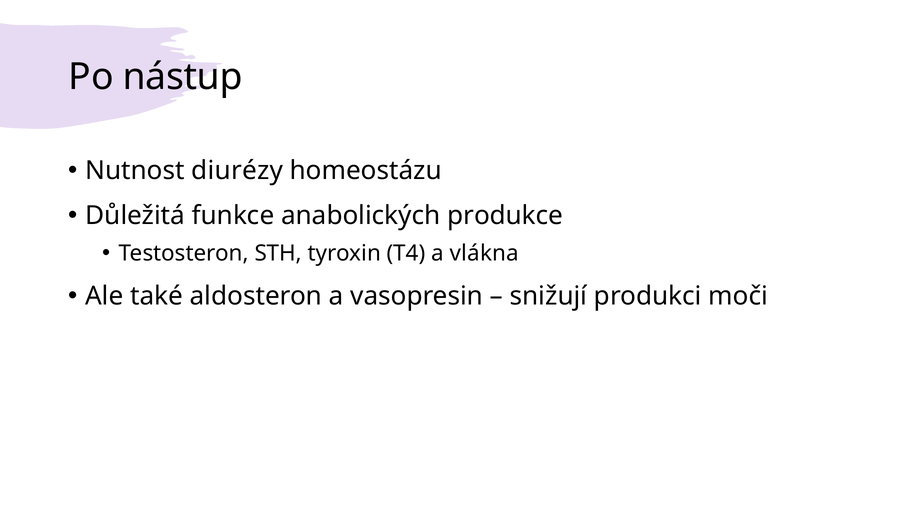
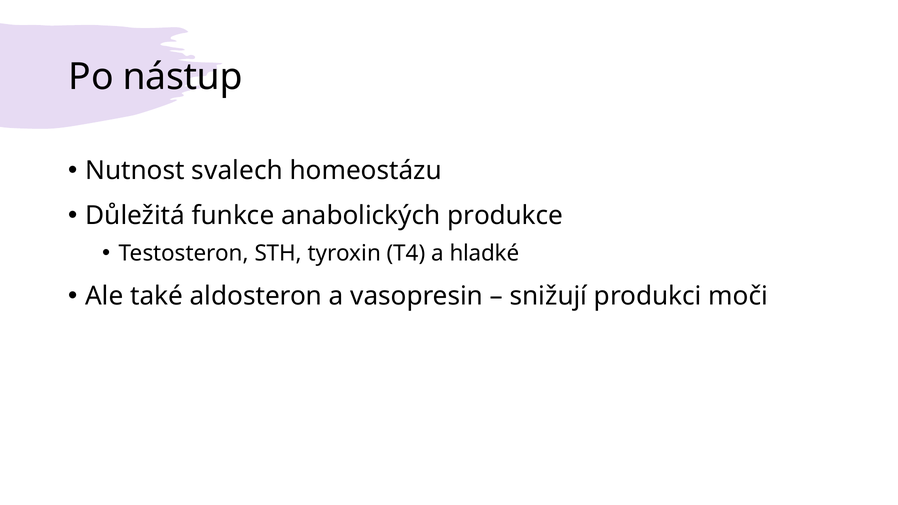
diurézy: diurézy -> svalech (237, 171)
vlákna: vlákna -> hladké (485, 253)
